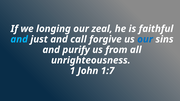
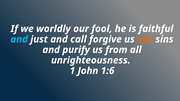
longing: longing -> worldly (53, 29)
zeal: zeal -> fool (102, 29)
our colour: blue -> orange (145, 39)
1:7: 1:7 -> 1:6 (108, 71)
